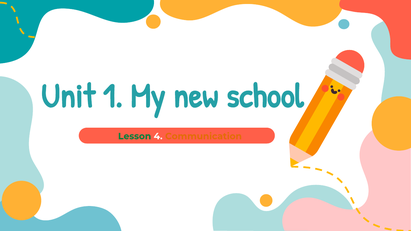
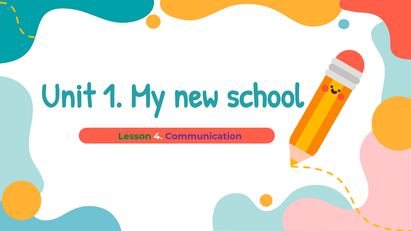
Communication colour: orange -> purple (203, 136)
